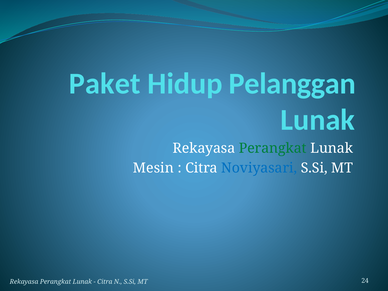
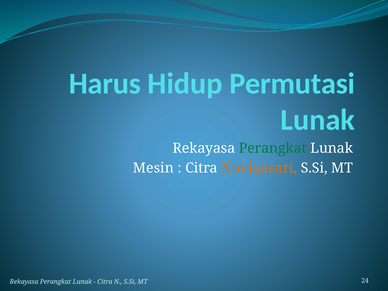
Paket: Paket -> Harus (105, 84)
Pelanggan: Pelanggan -> Permutasi (292, 84)
Noviyasari colour: blue -> orange (259, 168)
